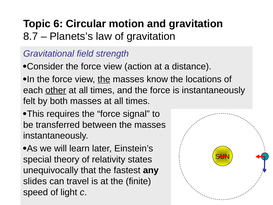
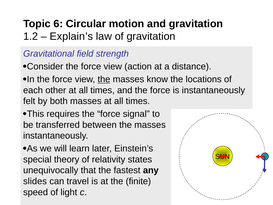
8.7: 8.7 -> 1.2 (31, 36)
Planets’s: Planets’s -> Explain’s (71, 36)
other underline: present -> none (56, 90)
